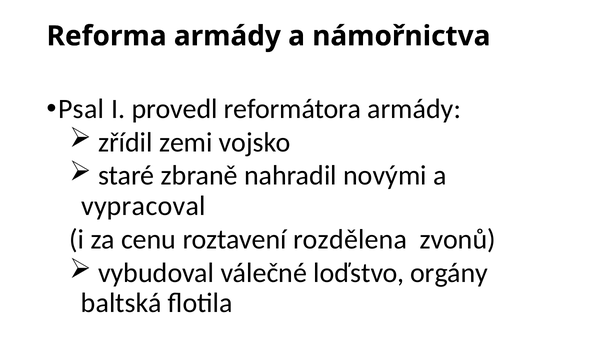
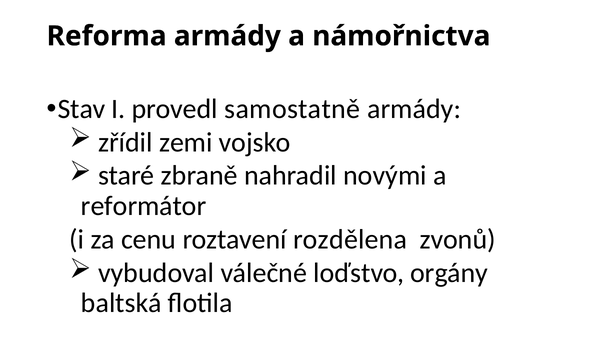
Psal: Psal -> Stav (82, 109)
reformátora: reformátora -> samostatně (292, 109)
vypracoval: vypracoval -> reformátor (144, 206)
